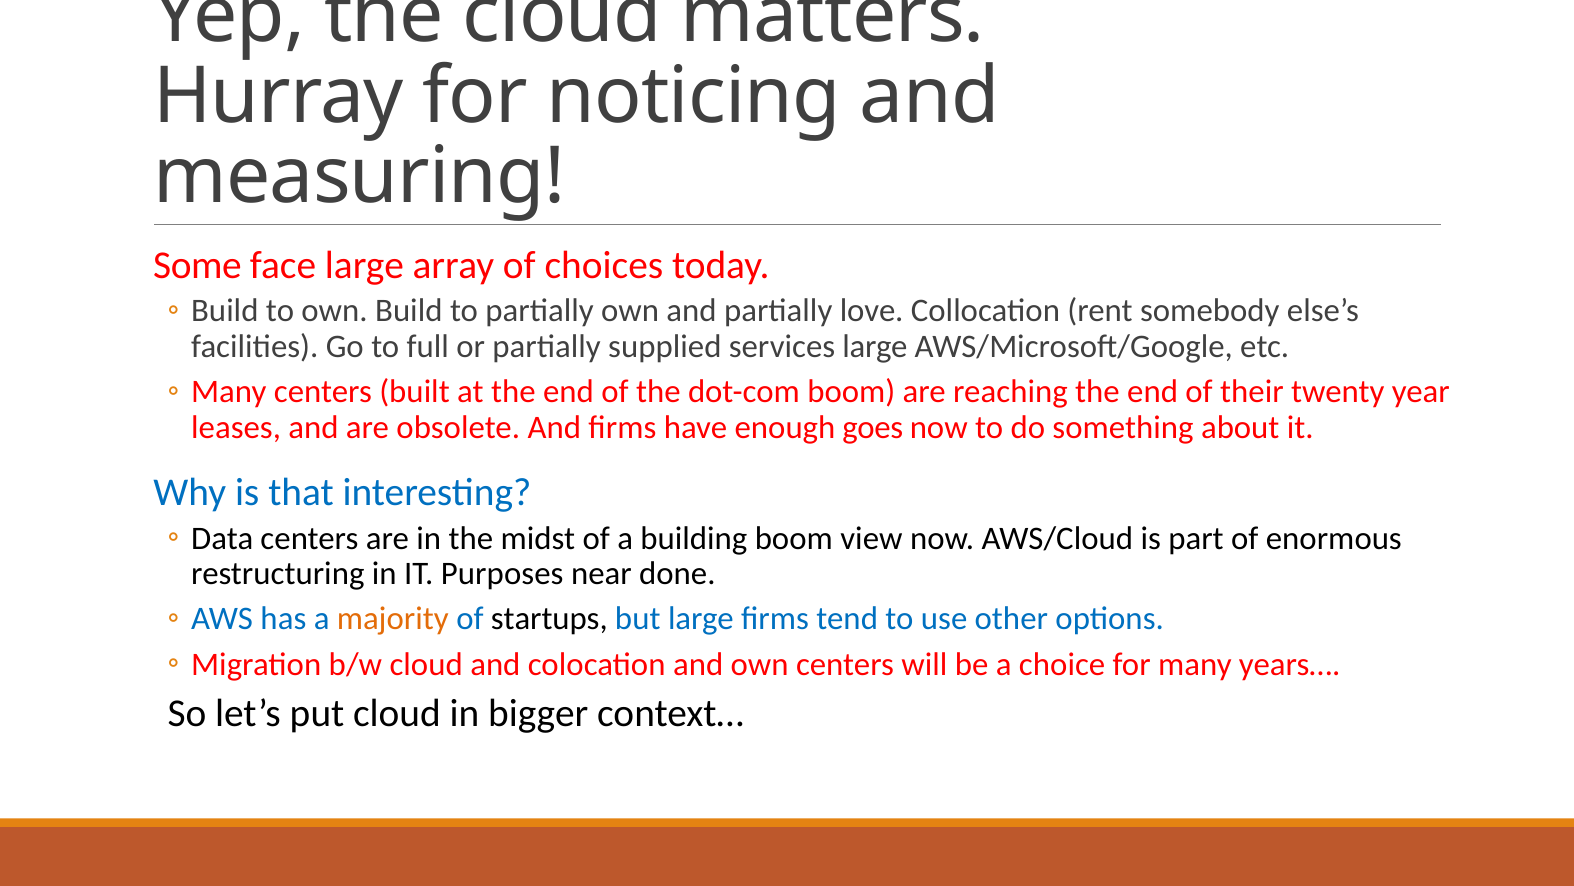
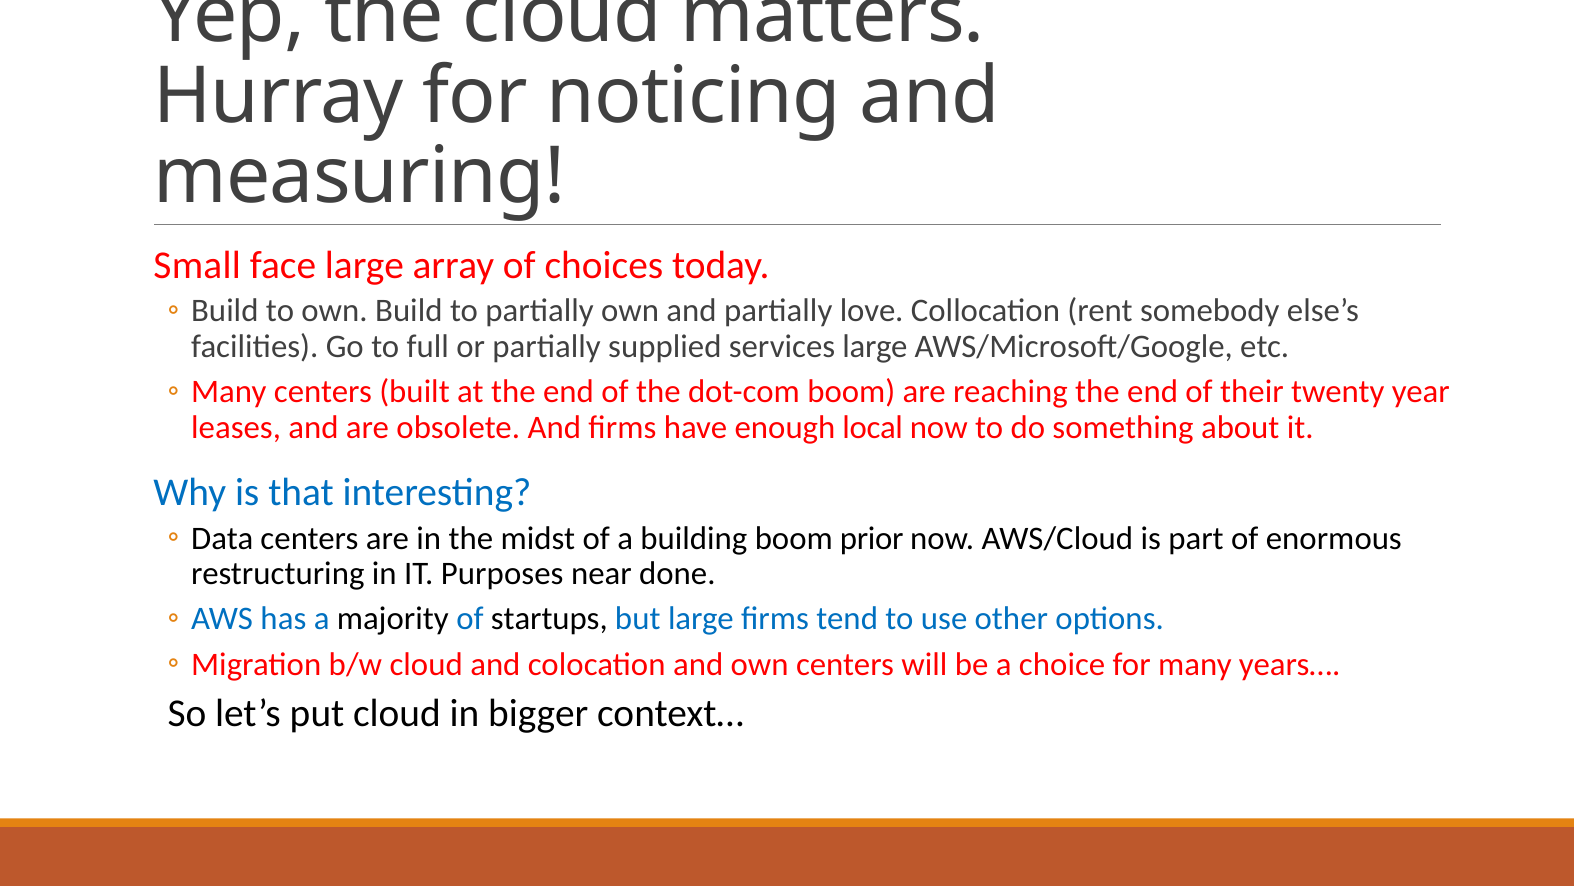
Some: Some -> Small (197, 265)
goes: goes -> local (873, 427)
view: view -> prior (872, 538)
majority colour: orange -> black (393, 619)
